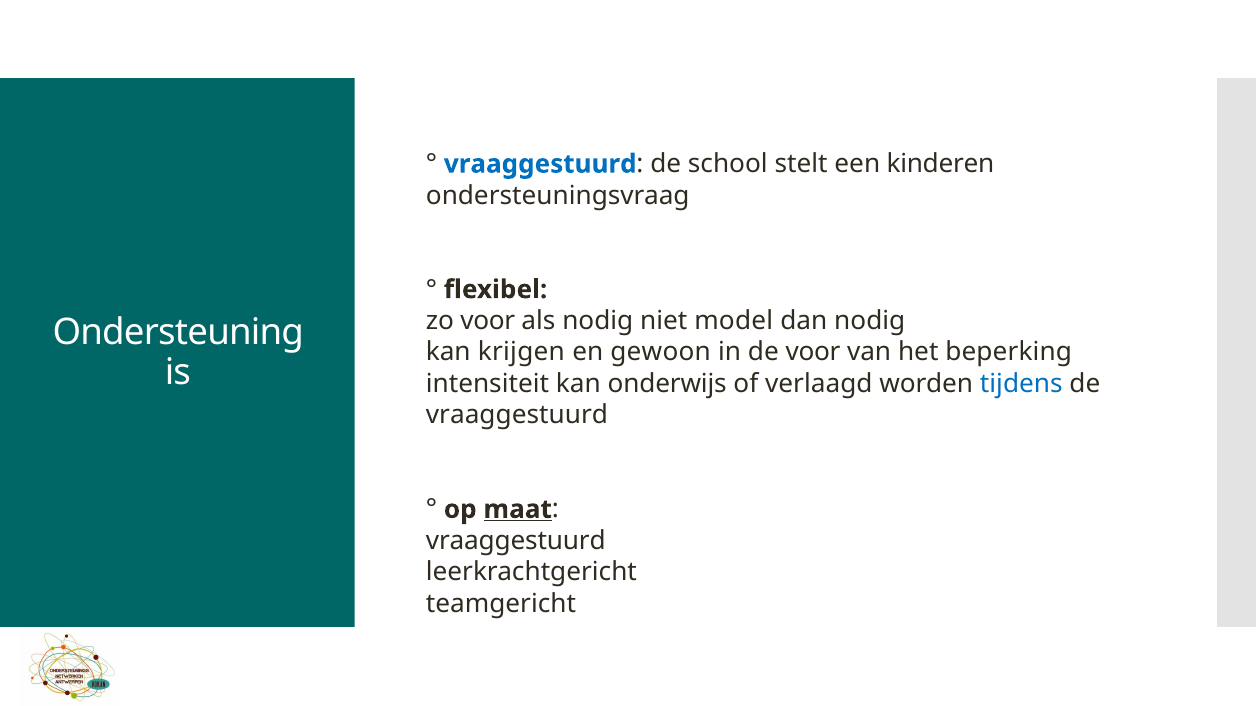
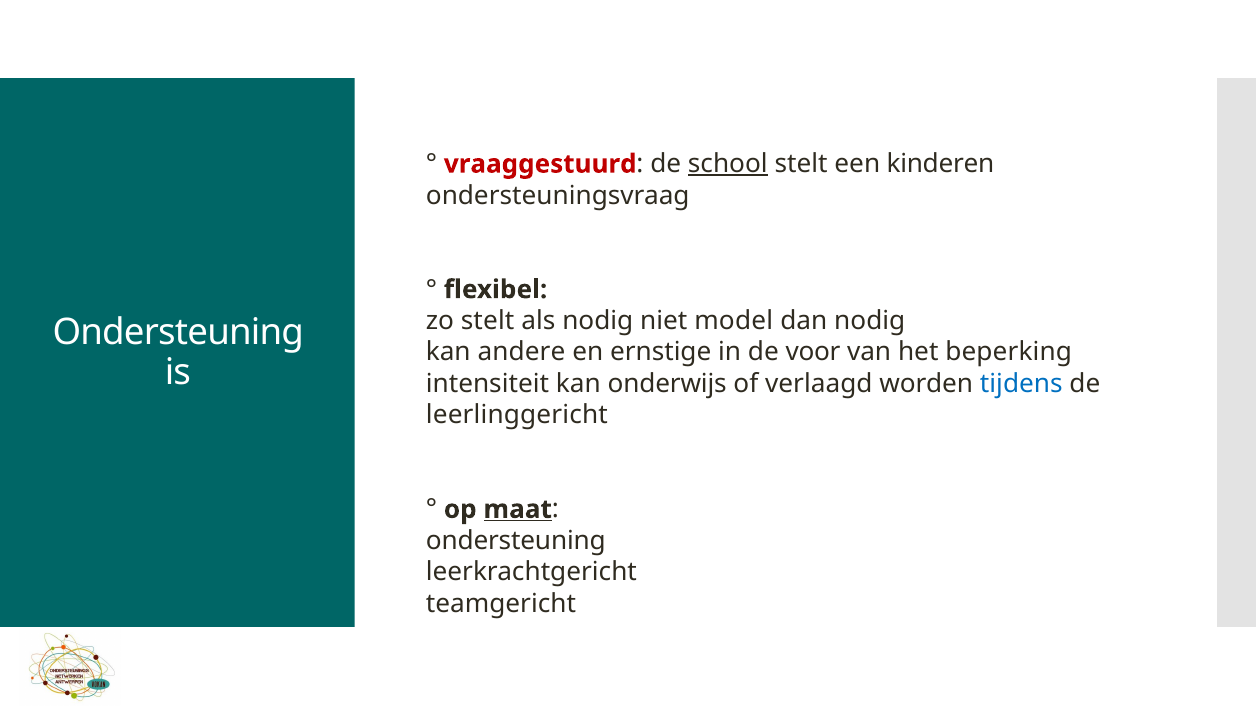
vraaggestuurd colour: blue -> red (540, 164)
school underline: none -> present (728, 164)
zo voor: voor -> stelt (488, 321)
krijgen: krijgen -> andere (521, 353)
gewoon: gewoon -> ernstige (661, 353)
vraaggestuurd: vraaggestuurd -> leerlinggericht (517, 415)
vraaggestuurd: vraaggestuurd -> ondersteuning (516, 541)
